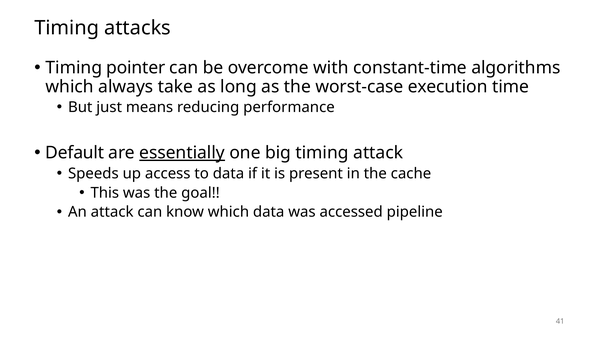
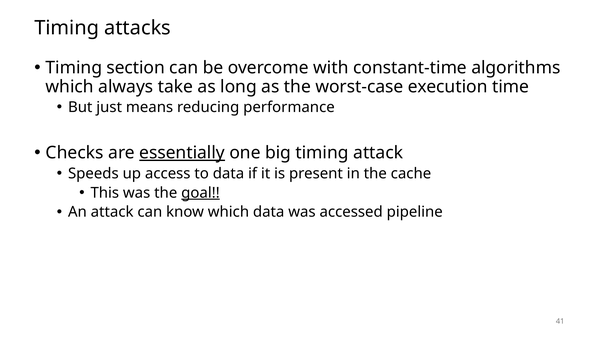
pointer: pointer -> section (136, 68)
Default: Default -> Checks (75, 153)
goal underline: none -> present (200, 193)
